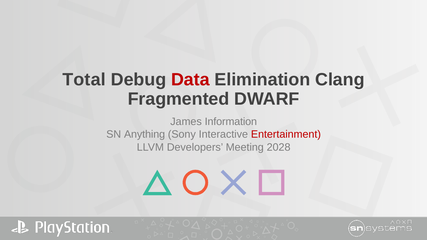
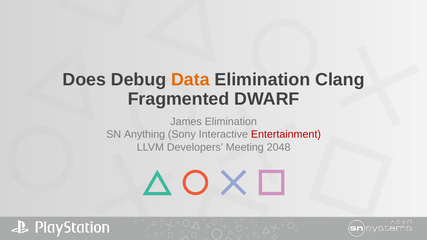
Total: Total -> Does (84, 80)
Data colour: red -> orange (190, 80)
James Information: Information -> Elimination (231, 122)
2028: 2028 -> 2048 (279, 147)
